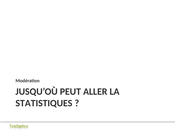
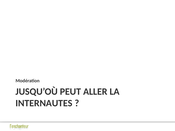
STATISTIQUES: STATISTIQUES -> INTERNAUTES (44, 103)
